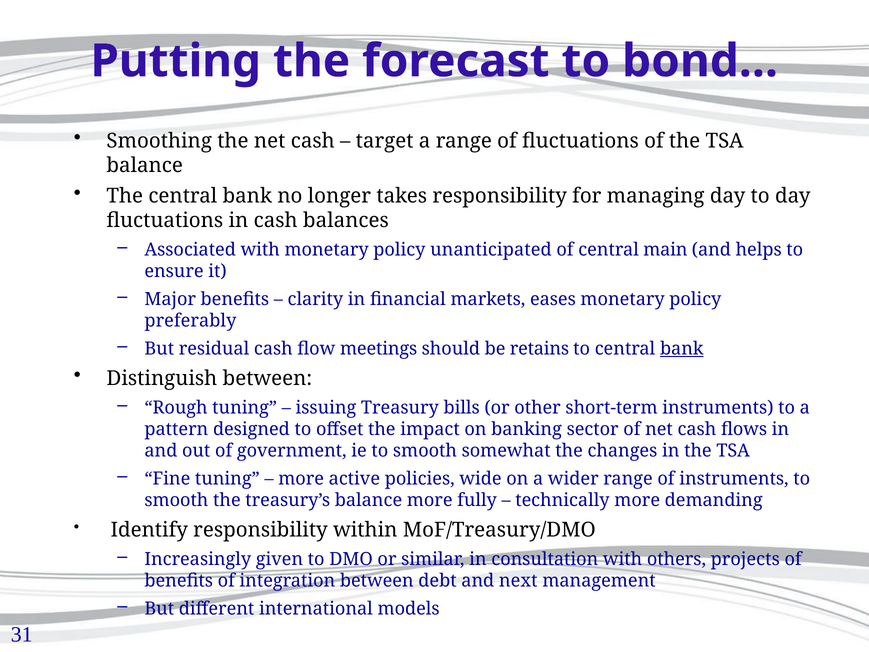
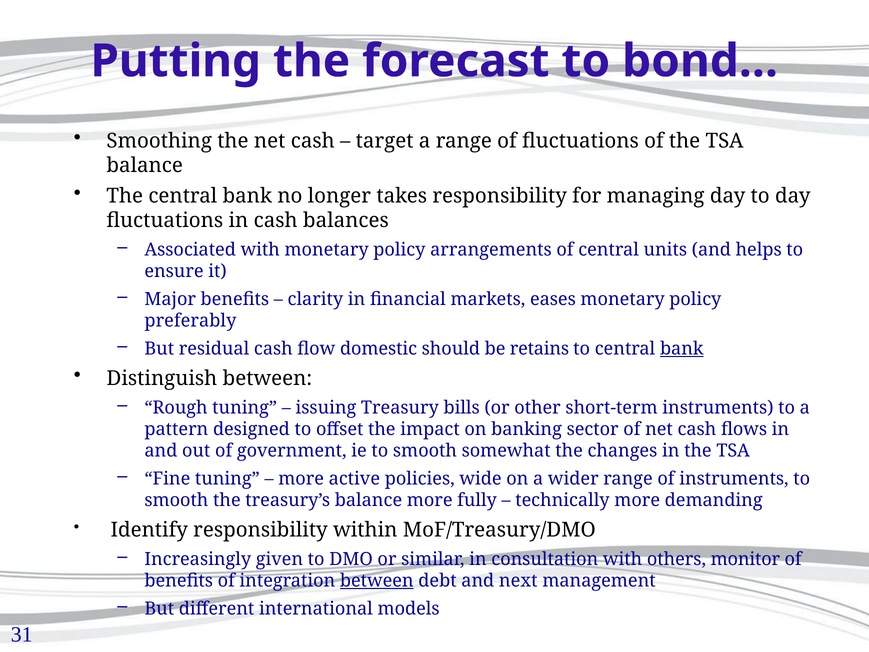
unanticipated: unanticipated -> arrangements (491, 250)
main: main -> units (665, 250)
meetings: meetings -> domestic (379, 349)
projects: projects -> monitor (745, 559)
between underline: none -> present (377, 580)
